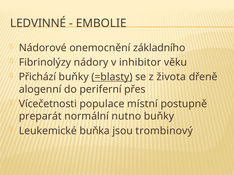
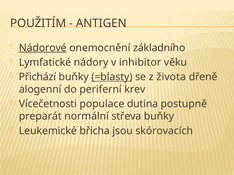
LEDVINNÉ: LEDVINNÉ -> POUŽITÍM (38, 23)
EMBOLIE: EMBOLIE -> ANTIGEN (101, 23)
Nádorové underline: none -> present (43, 48)
Fibrinolýzy: Fibrinolýzy -> Lymfatické (45, 62)
přes: přes -> krev (135, 90)
místní: místní -> dutina (143, 104)
nutno: nutno -> střeva (126, 117)
buňka: buňka -> břicha (95, 131)
trombinový: trombinový -> skórovacích (164, 131)
